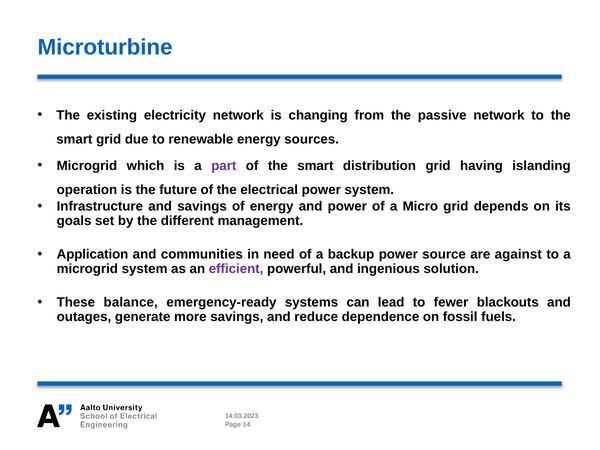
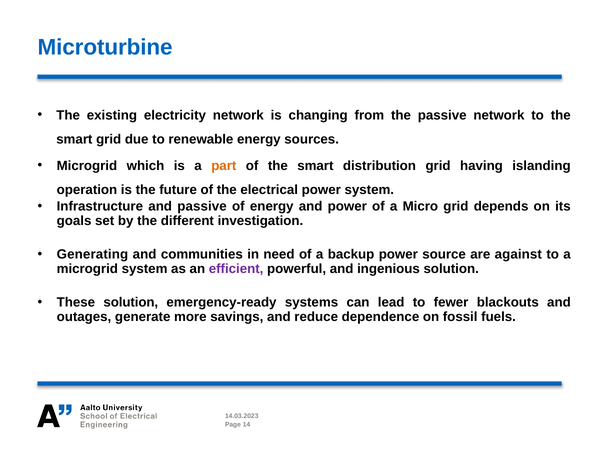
part colour: purple -> orange (224, 166)
and savings: savings -> passive (202, 207)
management: management -> investigation (260, 221)
Application: Application -> Generating (92, 254)
These balance: balance -> solution (131, 302)
